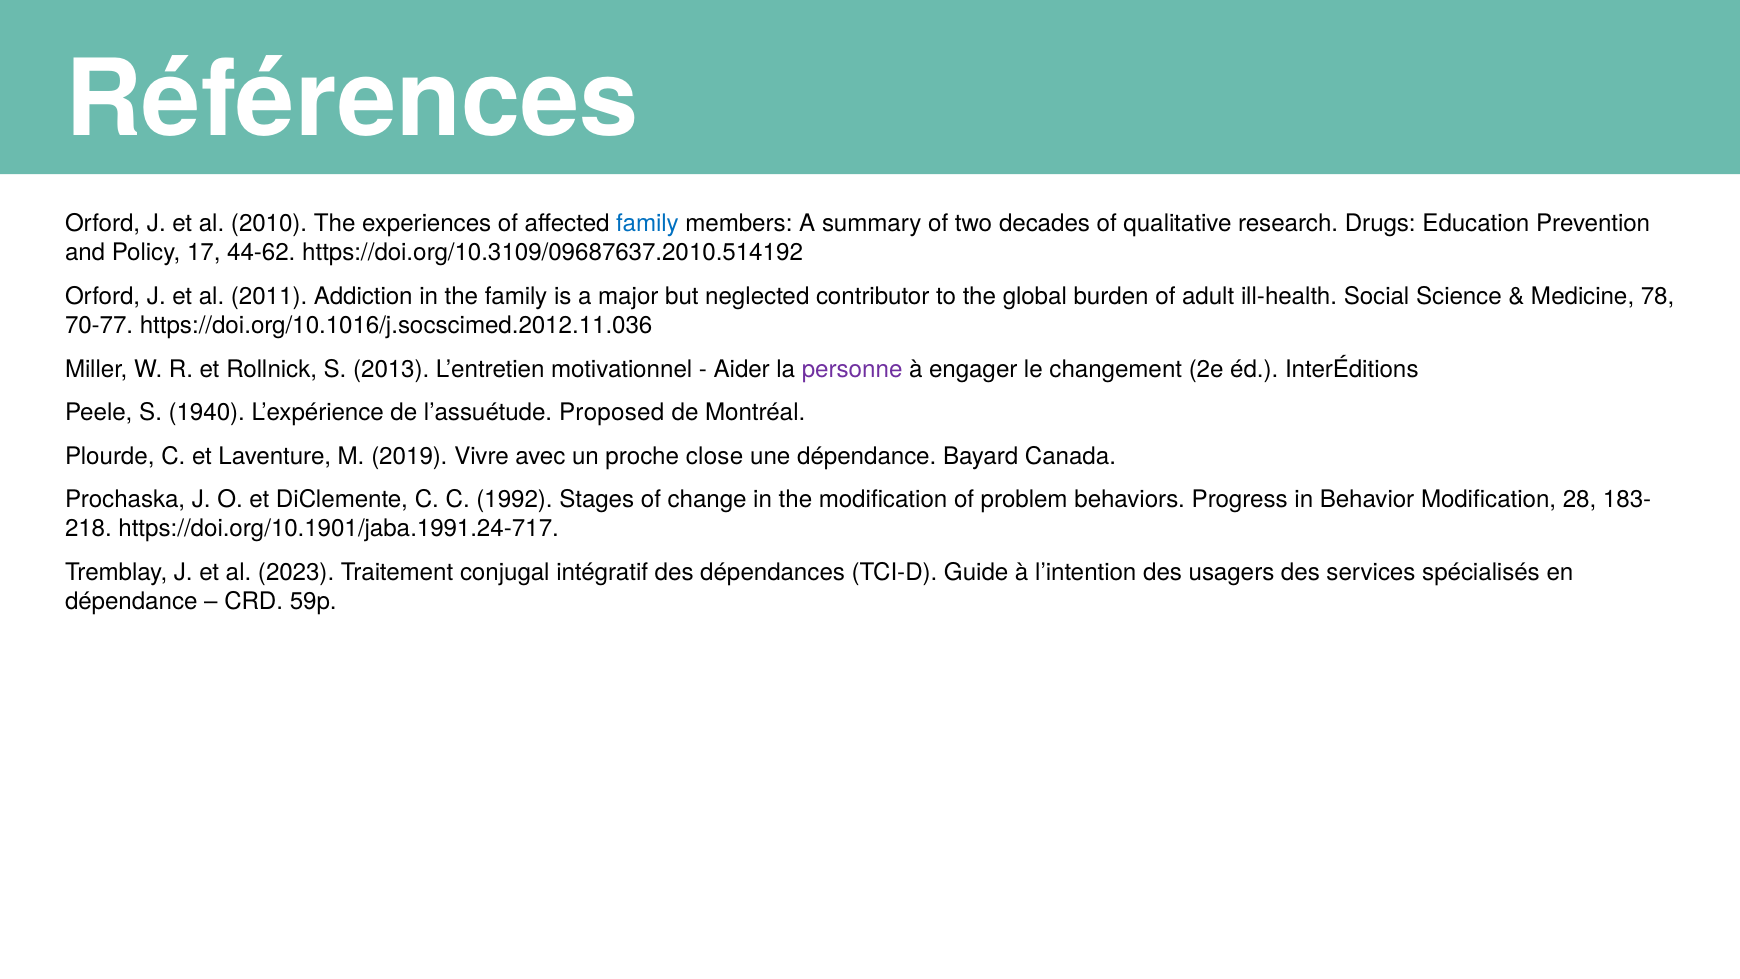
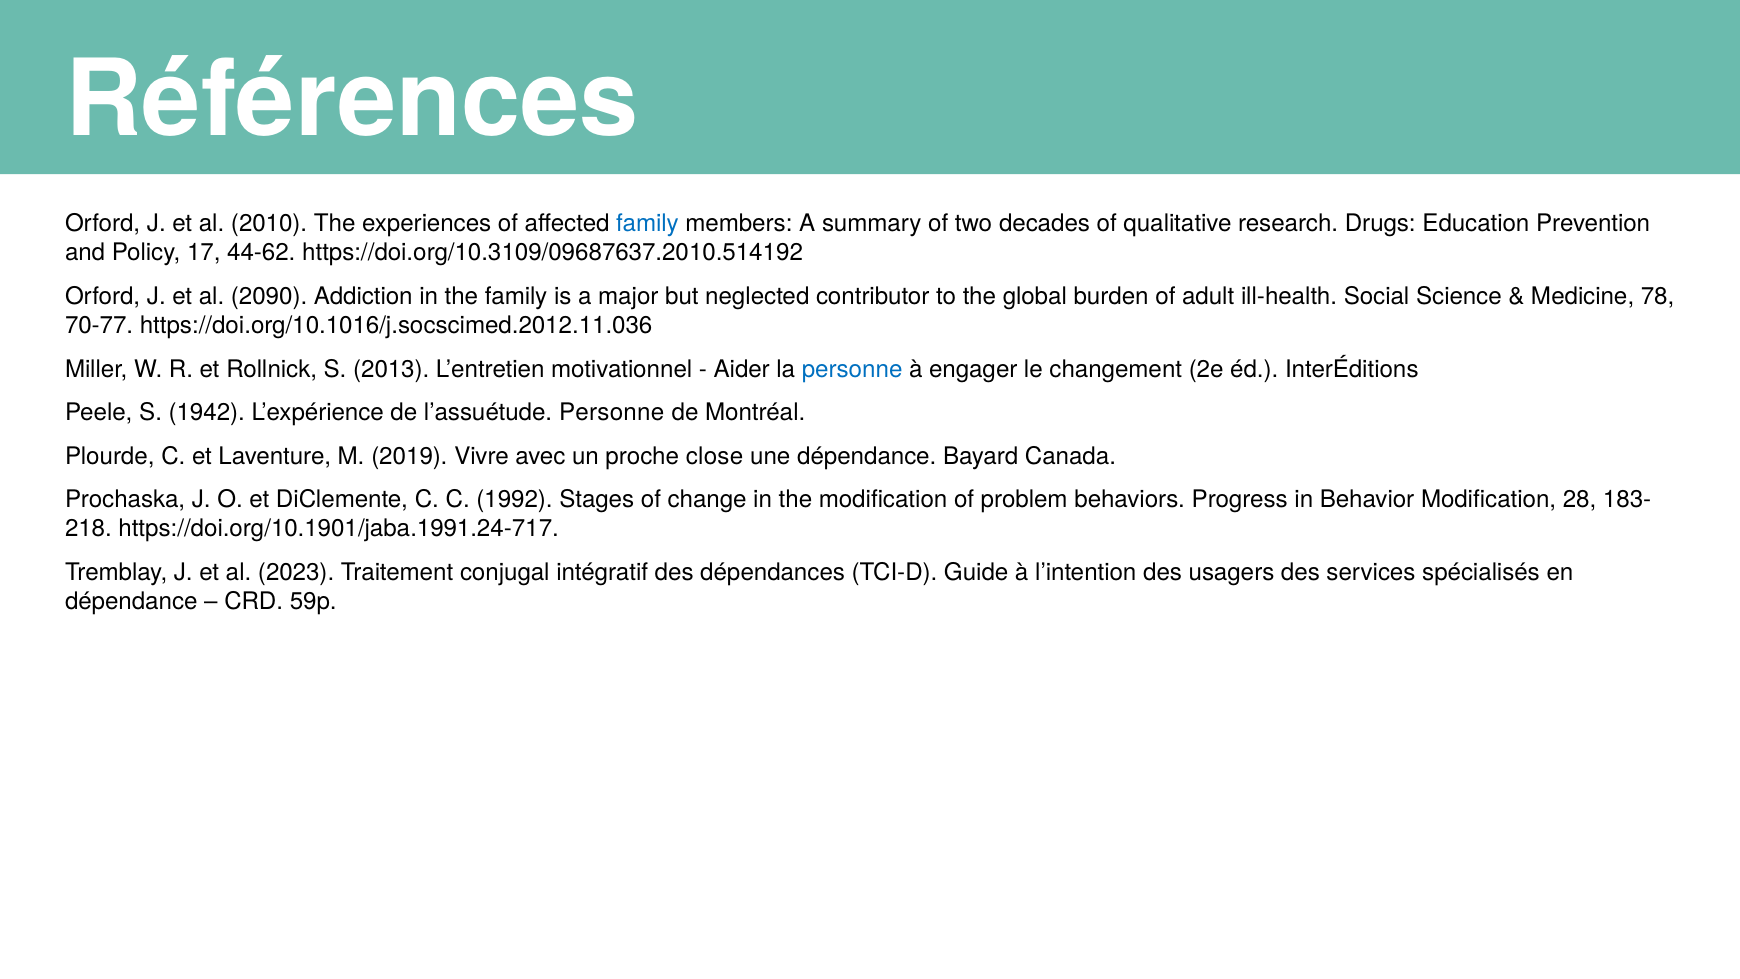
2011: 2011 -> 2090 (269, 296)
personne colour: purple -> blue (852, 369)
1940: 1940 -> 1942 (207, 413)
l’assuétude Proposed: Proposed -> Personne (612, 413)
